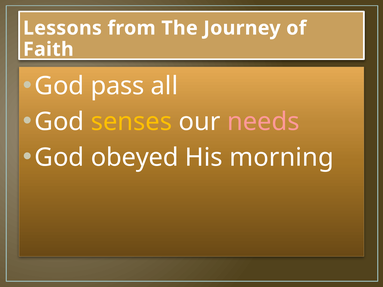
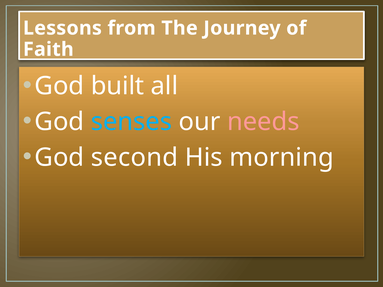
pass: pass -> built (118, 86)
senses colour: yellow -> light blue (131, 122)
obeyed: obeyed -> second (134, 158)
